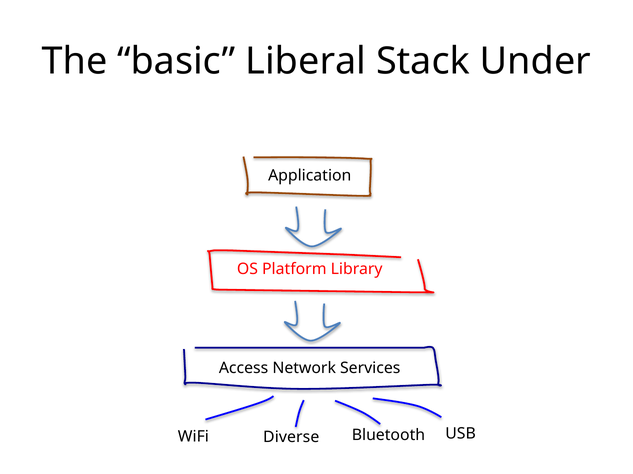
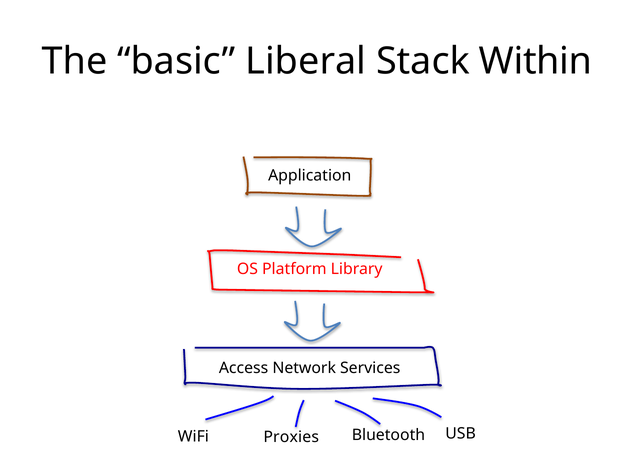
Under: Under -> Within (536, 61)
Diverse: Diverse -> Proxies (291, 438)
